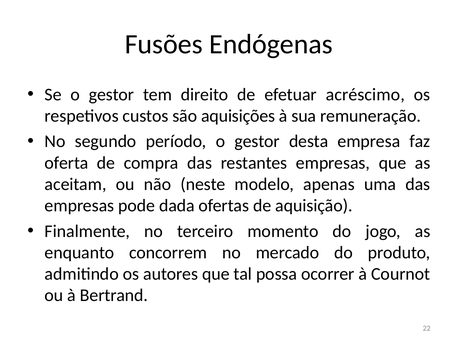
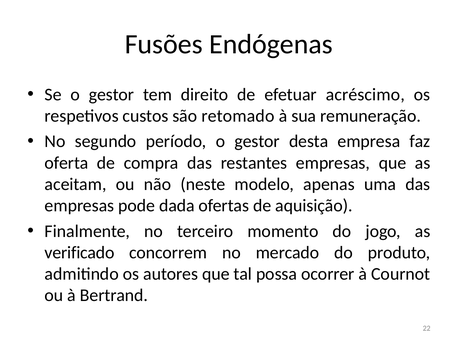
aquisições: aquisições -> retomado (238, 116)
enquanto: enquanto -> verificado (80, 252)
